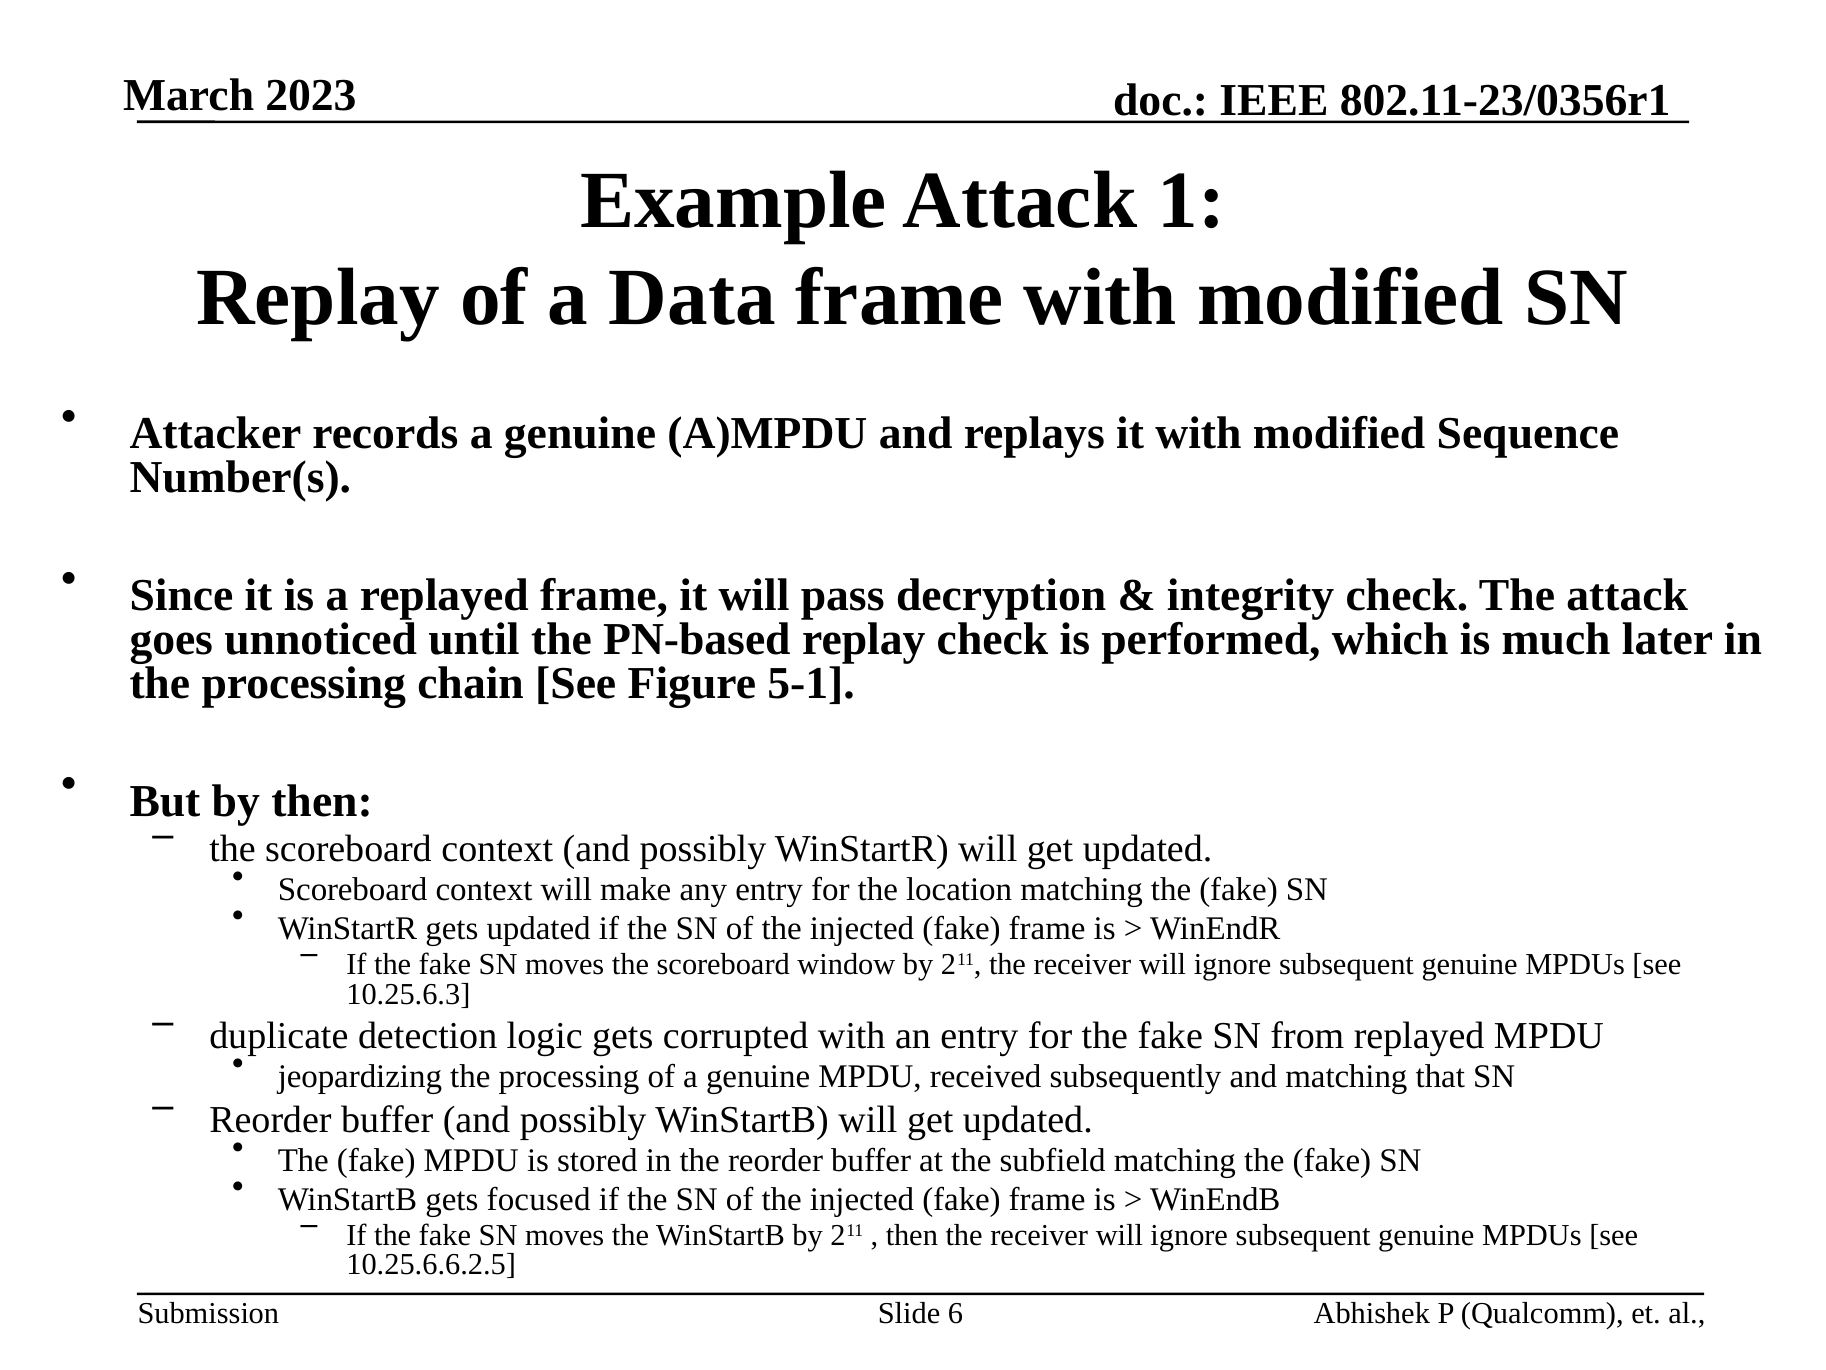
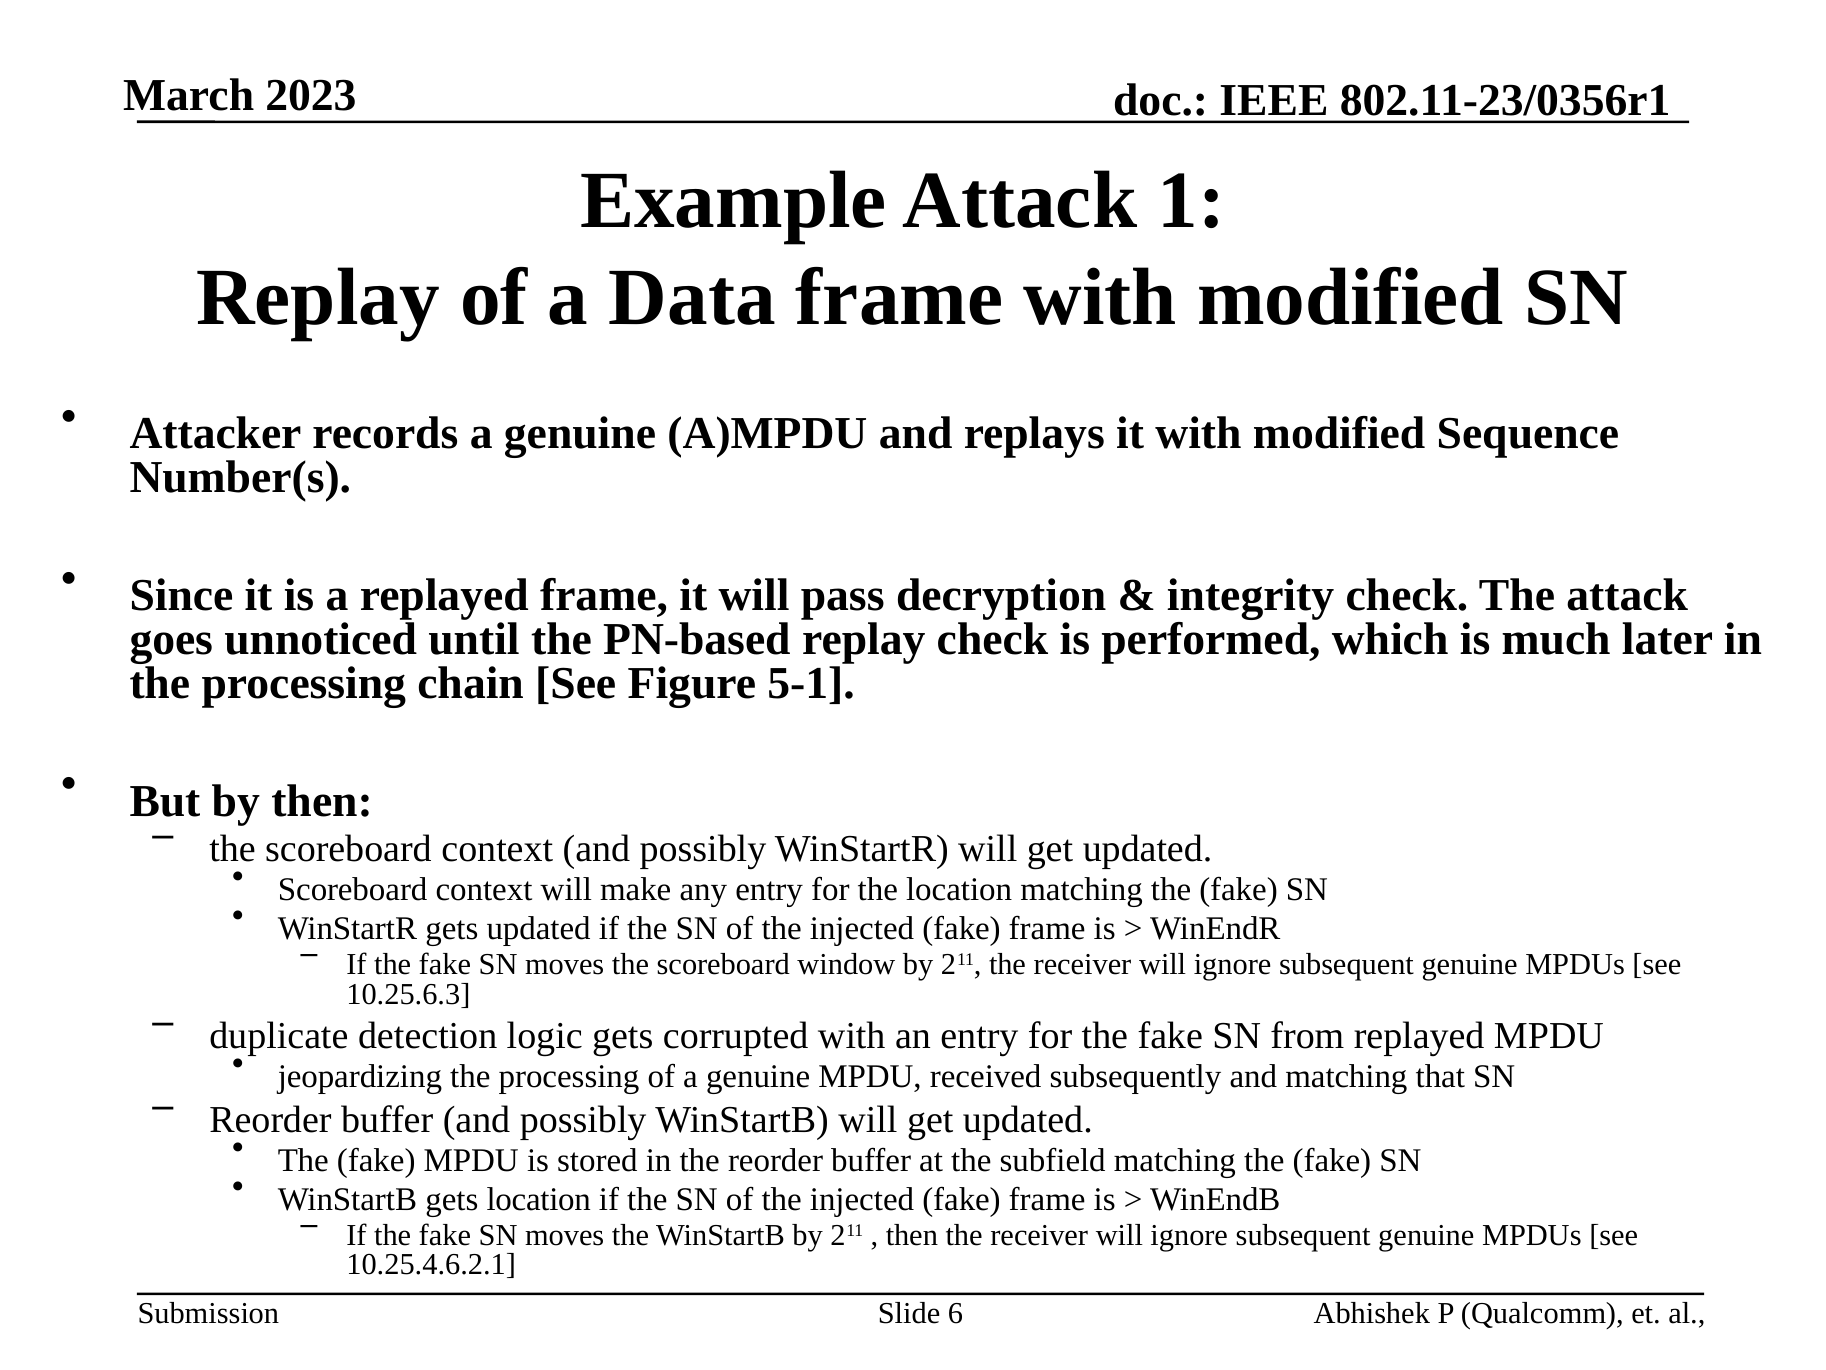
gets focused: focused -> location (539, 1199)
10.25.6.6.2.5: 10.25.6.6.2.5 -> 10.25.4.6.2.1 (431, 1264)
